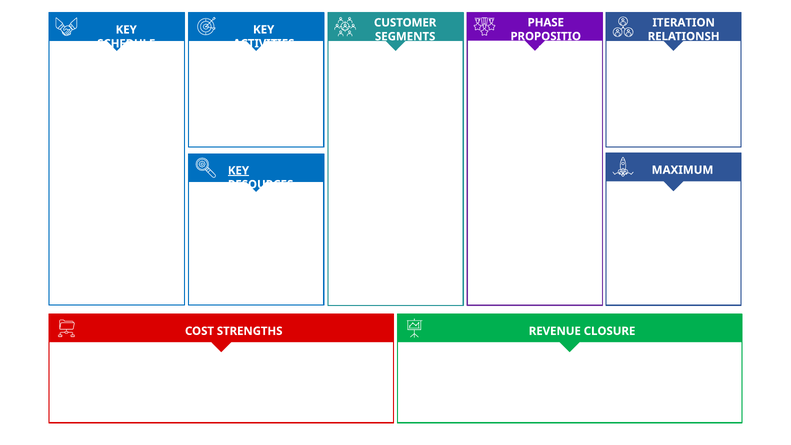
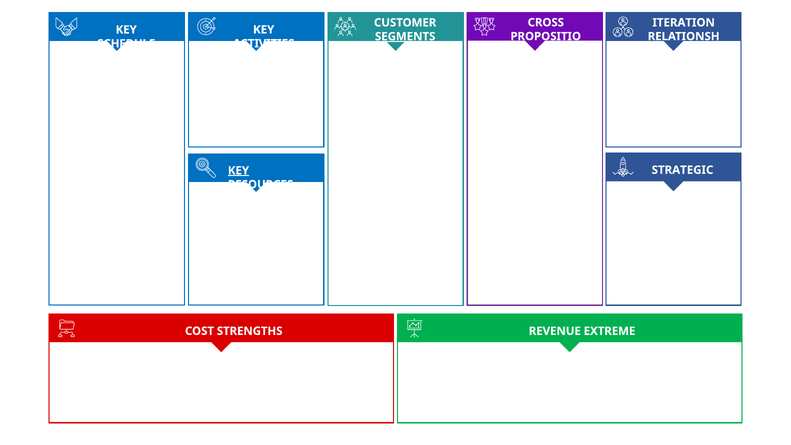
PHASE: PHASE -> CROSS (546, 22)
SEGMENTS underline: none -> present (405, 37)
MAXIMUM: MAXIMUM -> STRATEGIC (683, 170)
CLOSURE: CLOSURE -> EXTREME (610, 331)
